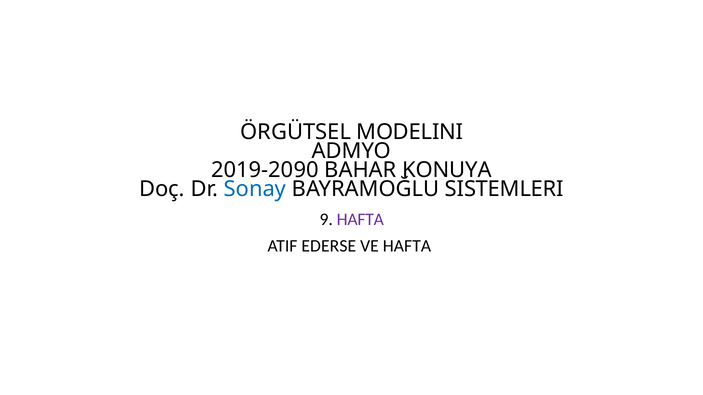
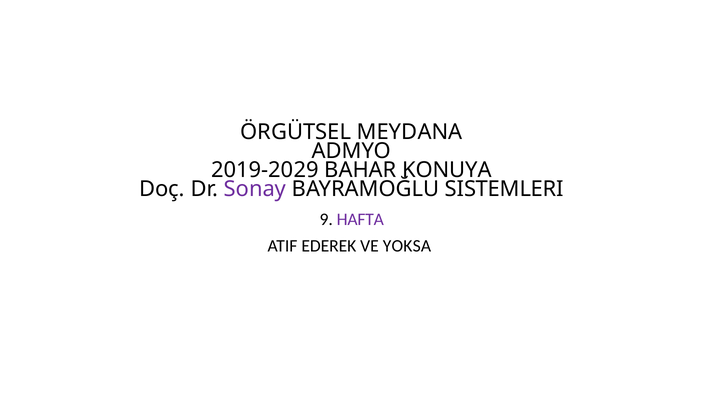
MODELINI: MODELINI -> MEYDANA (410, 132)
2019-2090: 2019-2090 -> 2019-2029 (265, 170)
Sonay colour: blue -> purple (255, 189)
EDERSE: EDERSE -> EDEREK (329, 246)
VE HAFTA: HAFTA -> YOKSA (407, 246)
